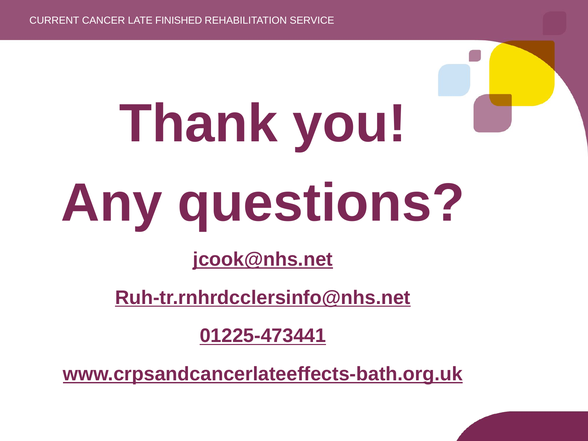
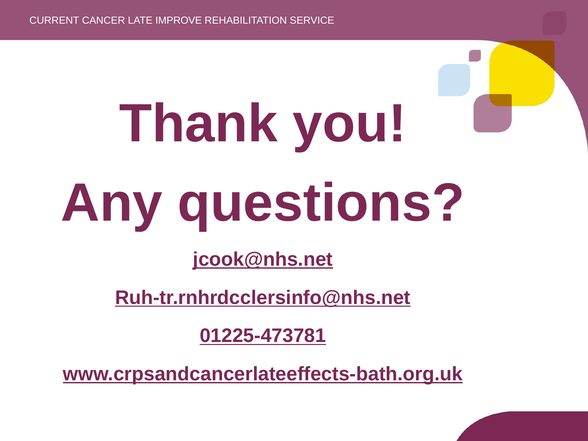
FINISHED: FINISHED -> IMPROVE (179, 21)
01225-473441: 01225-473441 -> 01225-473781 (263, 336)
